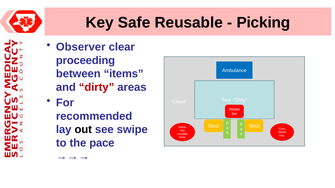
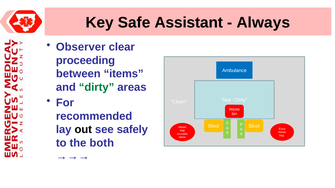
Safe Reusable: Reusable -> Assistant (189, 23)
Picking: Picking -> Always (263, 23)
dirty colour: red -> green (97, 87)
swipe: swipe -> safely (132, 130)
pace: pace -> both (102, 143)
